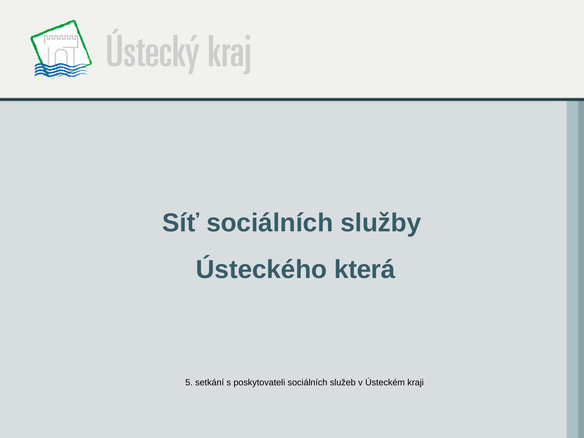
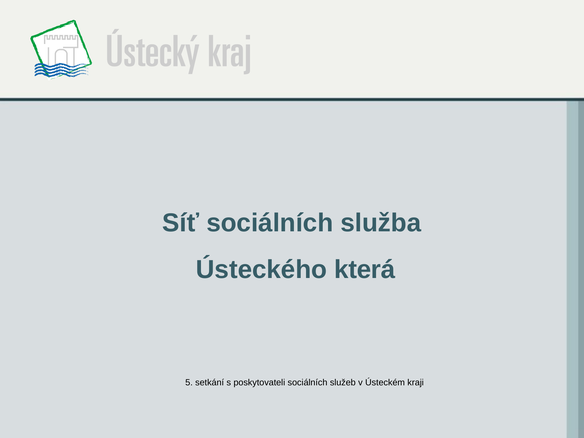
služby: služby -> služba (381, 223)
